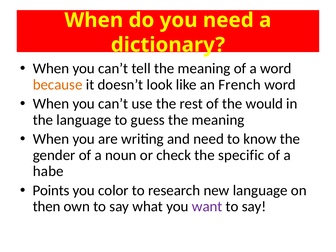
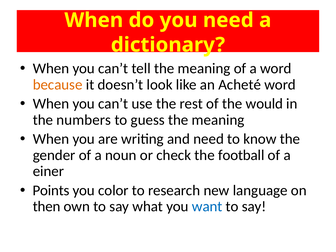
French: French -> Acheté (240, 85)
the language: language -> numbers (84, 120)
specific: specific -> football (241, 155)
habe: habe -> einer (48, 171)
want colour: purple -> blue (207, 207)
